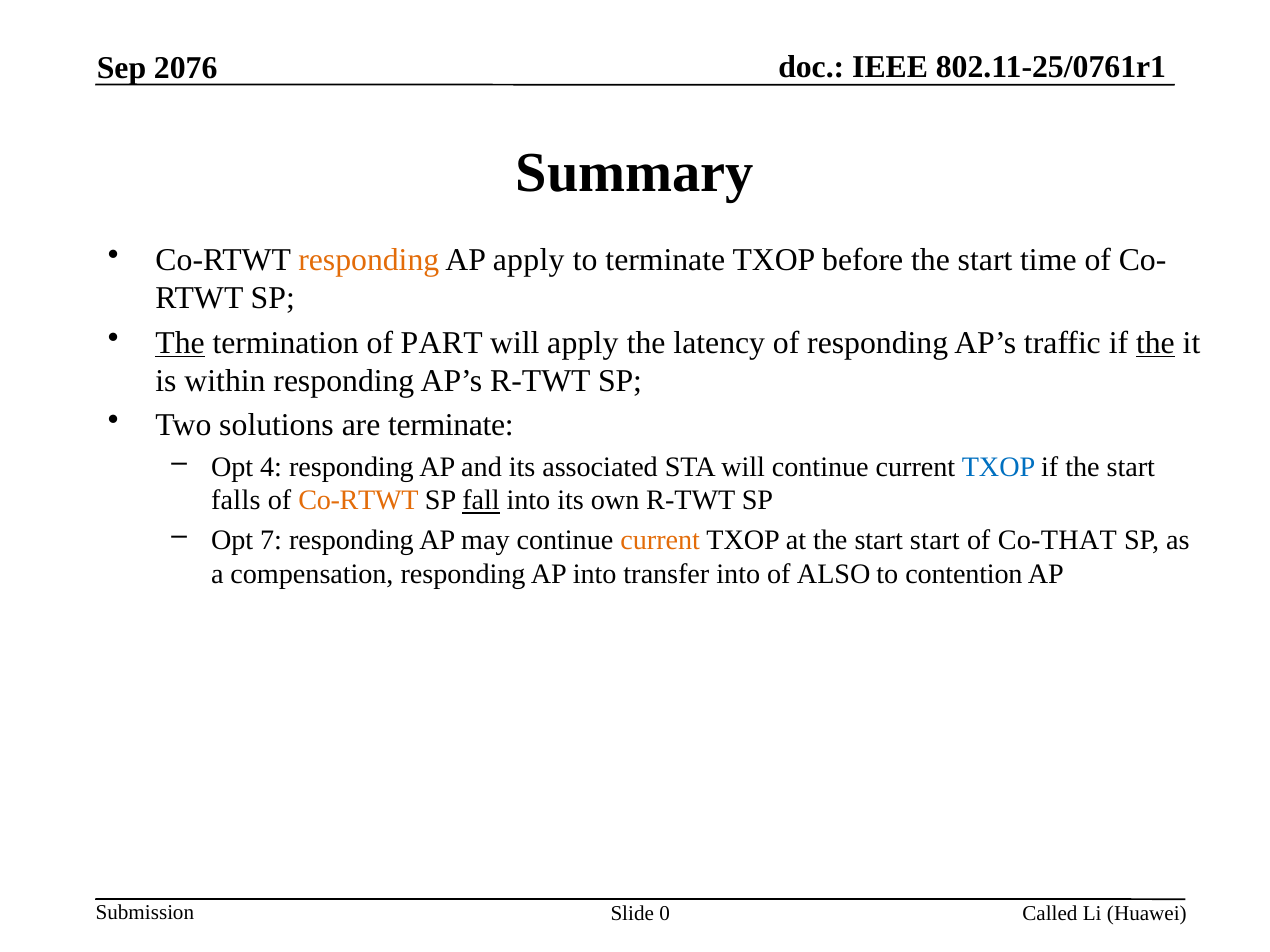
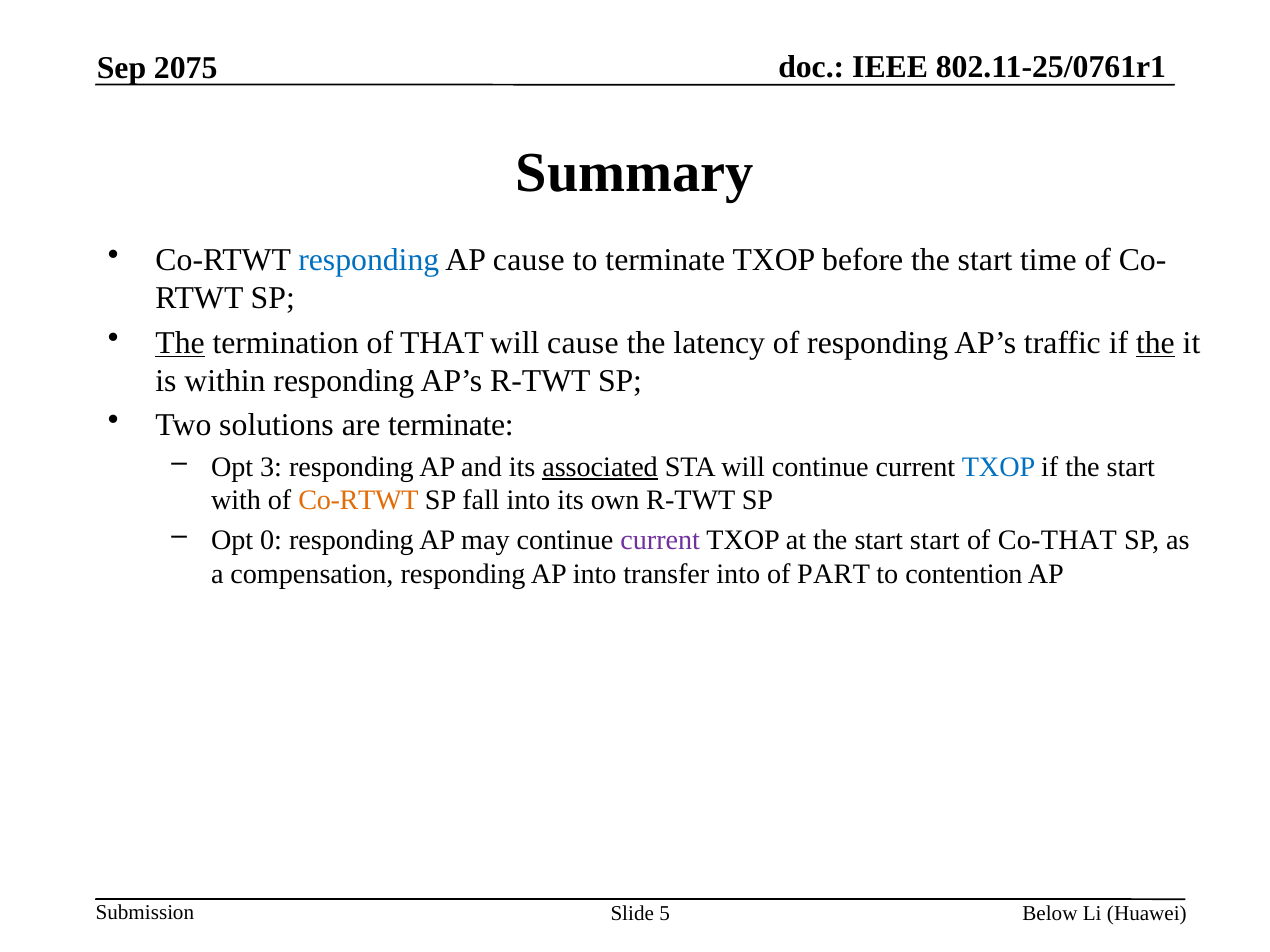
2076: 2076 -> 2075 (186, 68)
responding colour: orange -> blue (369, 261)
AP apply: apply -> cause (529, 261)
PART: PART -> THAT (442, 343)
will apply: apply -> cause (583, 343)
4: 4 -> 3 (271, 467)
associated underline: none -> present (600, 467)
falls: falls -> with (236, 501)
fall underline: present -> none (481, 501)
7: 7 -> 0 (271, 540)
current colour: orange -> purple (660, 540)
ALSO: ALSO -> PART (834, 574)
0: 0 -> 5 (665, 914)
Called: Called -> Below (1050, 914)
